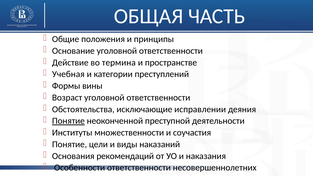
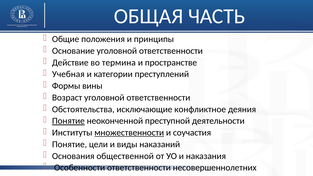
исправлении: исправлении -> конфликтное (200, 109)
множественности underline: none -> present (129, 133)
рекомендаций: рекомендаций -> общественной (125, 156)
